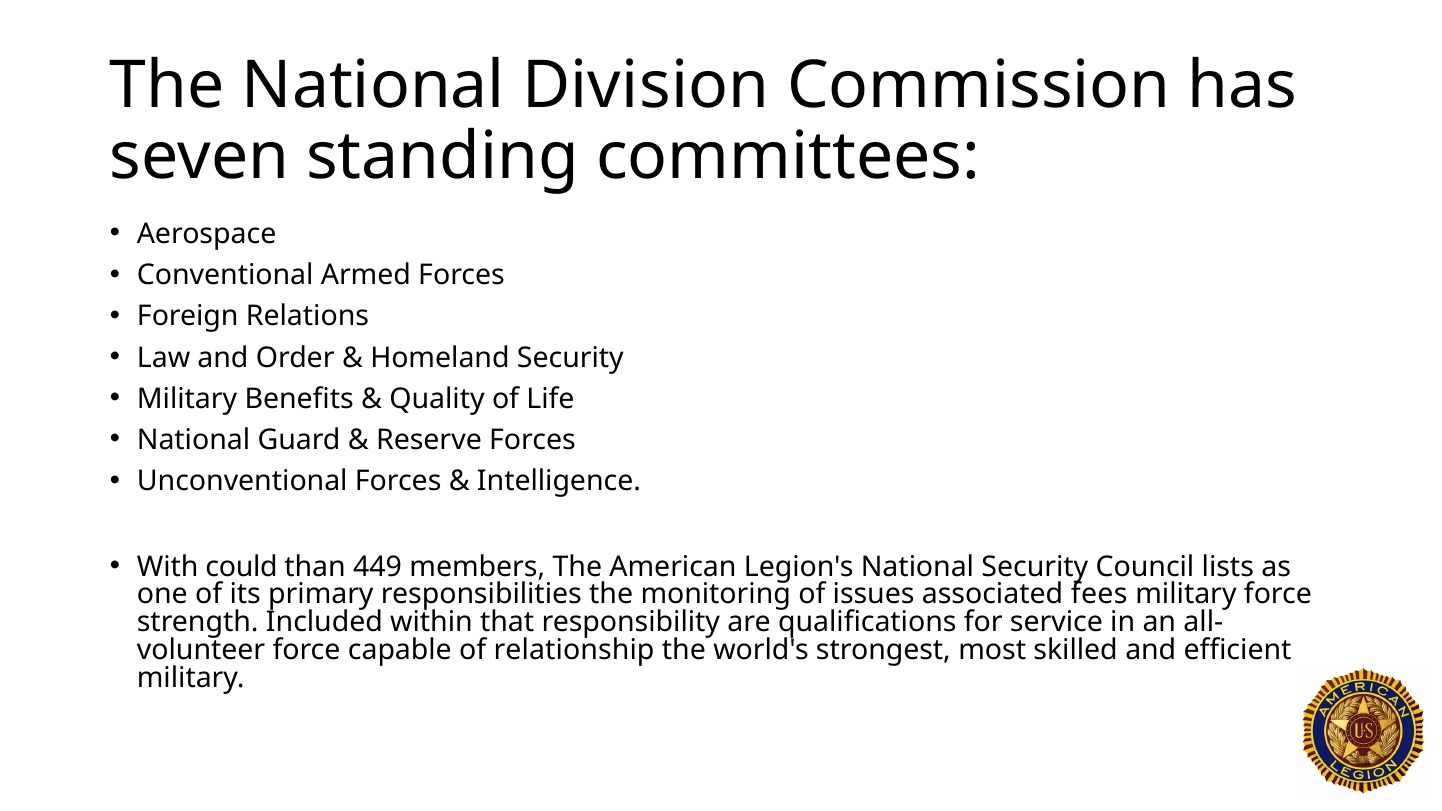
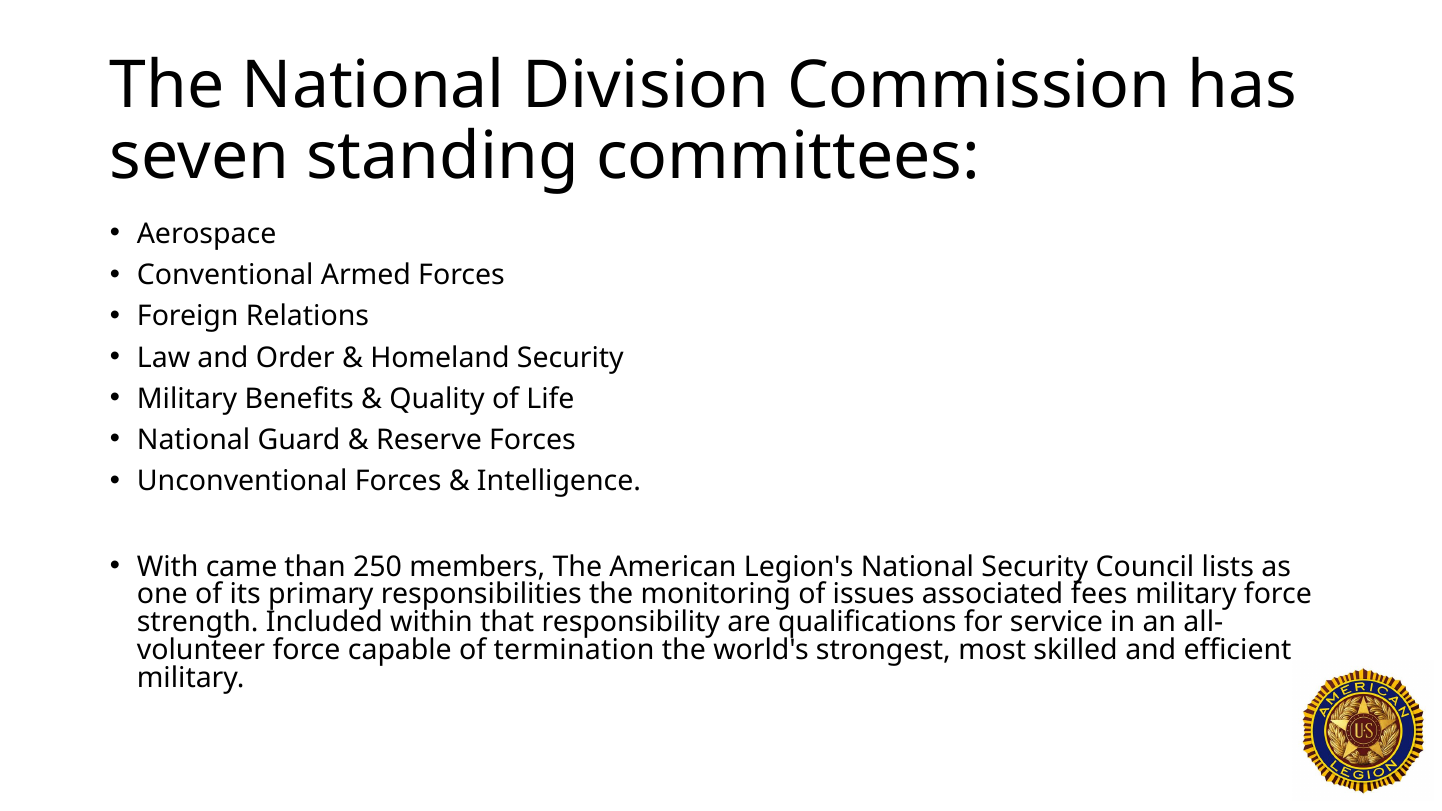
could: could -> came (242, 567)
449: 449 -> 250 (378, 567)
relationship: relationship -> termination (574, 650)
